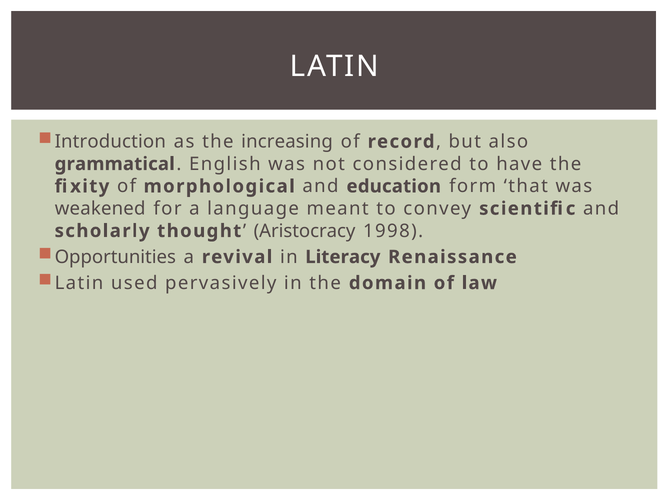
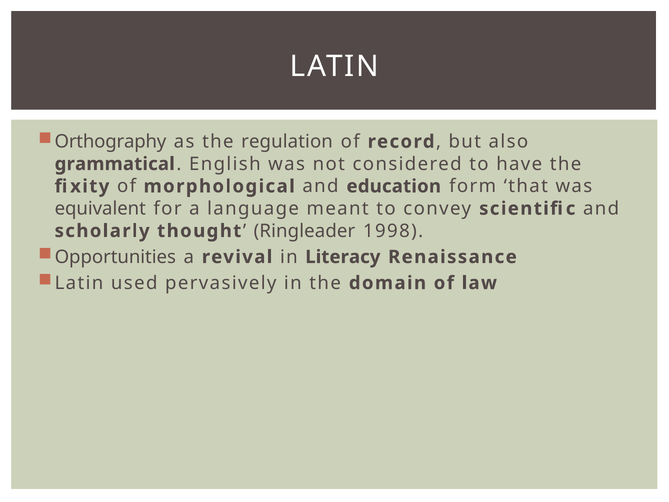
Introduction: Introduction -> Orthography (110, 142)
increasing: increasing -> regulation (287, 142)
weakened: weakened -> equivalent (100, 208)
Aristocracy: Aristocracy -> Ringleader (304, 231)
